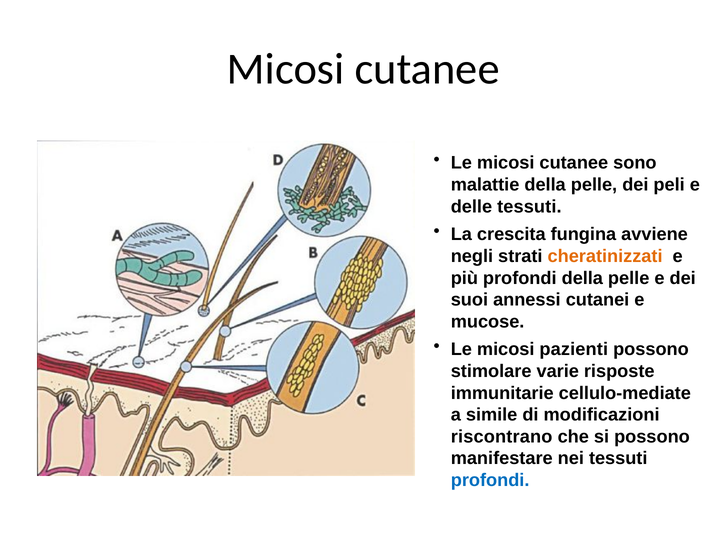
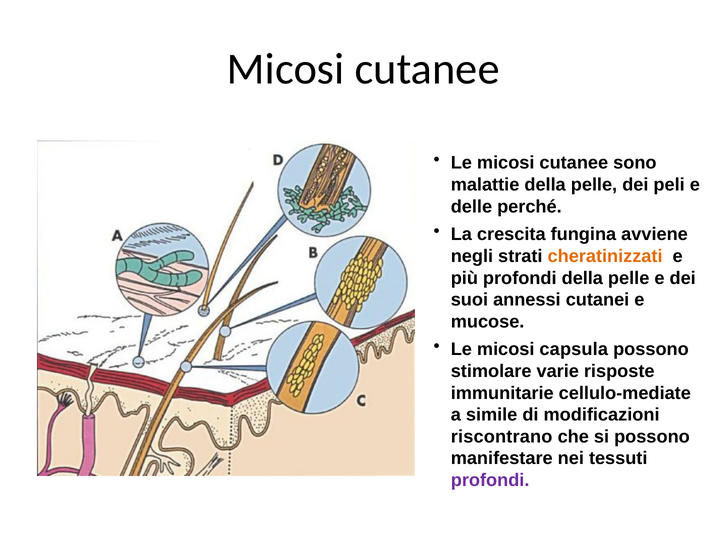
delle tessuti: tessuti -> perché (529, 207)
pazienti: pazienti -> capsula (574, 350)
profondi colour: blue -> purple (490, 480)
